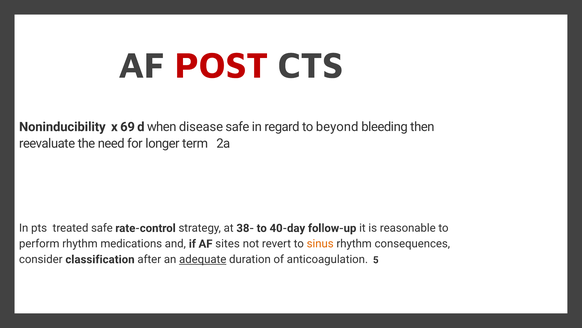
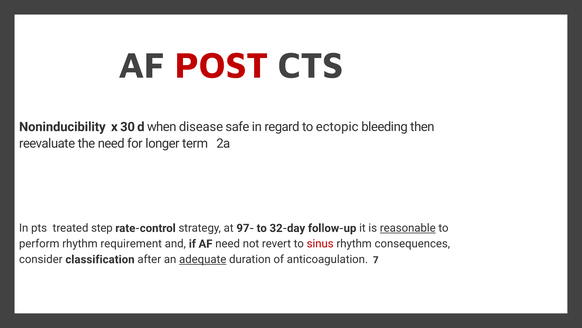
69: 69 -> 30 (128, 127)
beyond: beyond -> ectopic (337, 127)
treated safe: safe -> step (102, 228)
38-: 38- -> 97- (245, 228)
40-day: 40-day -> 32-day (287, 228)
reasonable underline: none -> present (408, 228)
medications: medications -> requirement (131, 243)
AF sites: sites -> need (228, 243)
sinus colour: orange -> red (320, 243)
5: 5 -> 7 (376, 260)
